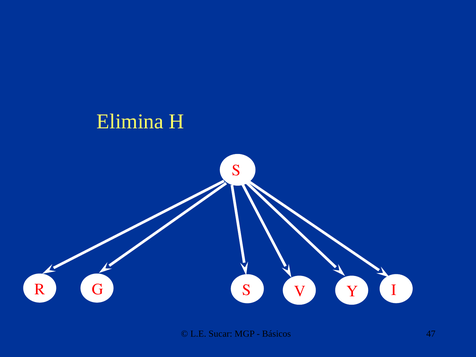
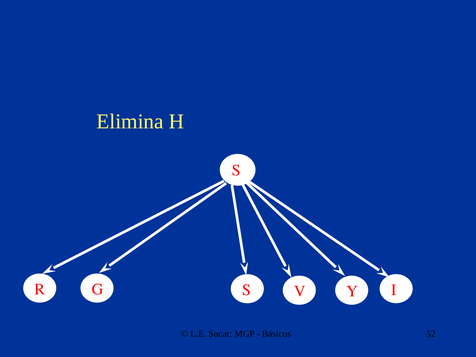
47: 47 -> 52 (431, 334)
